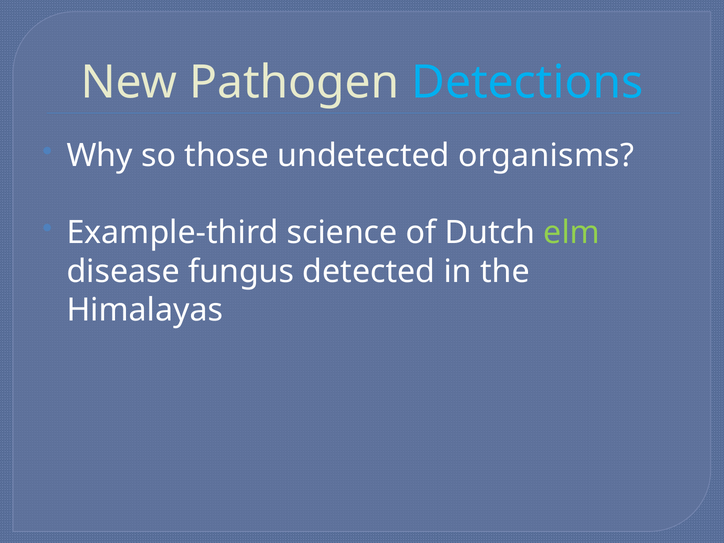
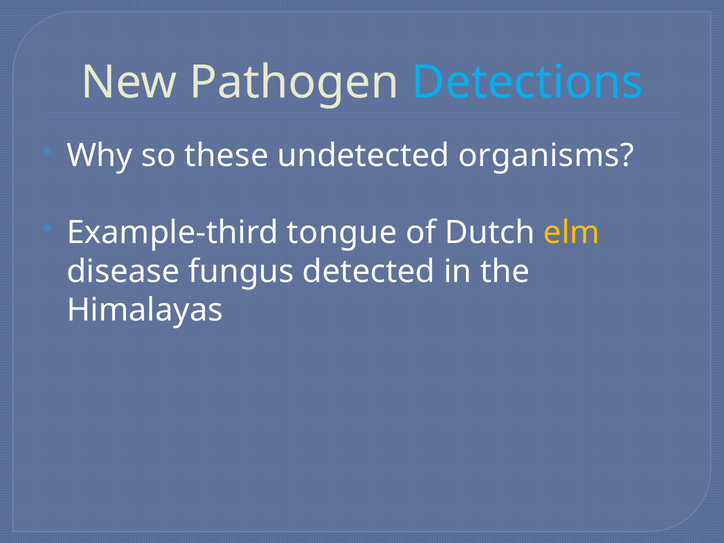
those: those -> these (227, 156)
science: science -> tongue (342, 233)
elm colour: light green -> yellow (572, 233)
